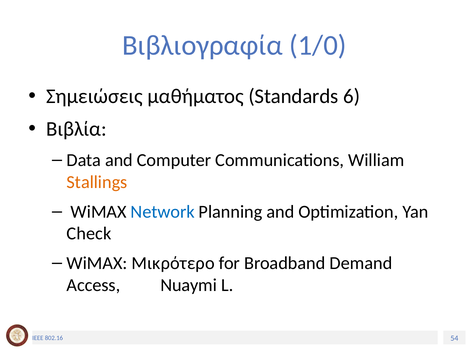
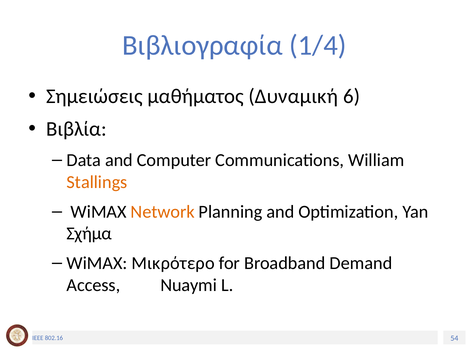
1/0: 1/0 -> 1/4 (318, 45)
Standards: Standards -> Δυναμική (293, 96)
Network colour: blue -> orange (163, 212)
Check: Check -> Σχήμα (89, 233)
